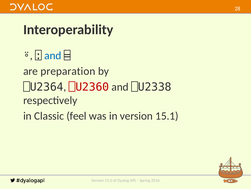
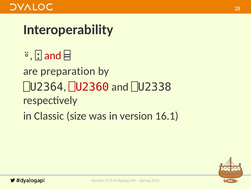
and colour: blue -> red (53, 55)
feel: feel -> size (77, 116)
15.1: 15.1 -> 16.1 (167, 116)
